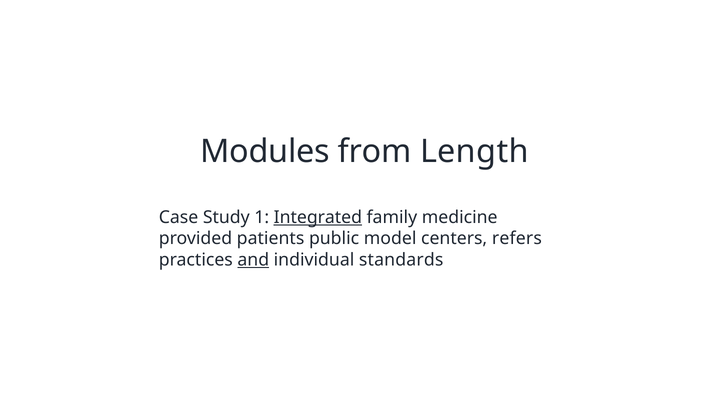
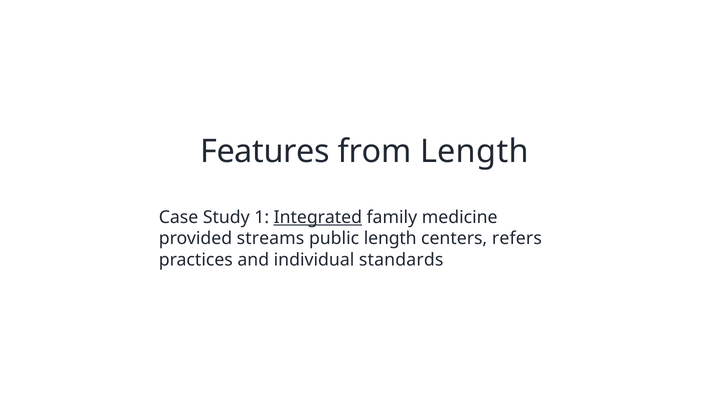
Modules: Modules -> Features (265, 151)
patients: patients -> streams (271, 238)
public model: model -> length (390, 238)
and underline: present -> none (253, 260)
